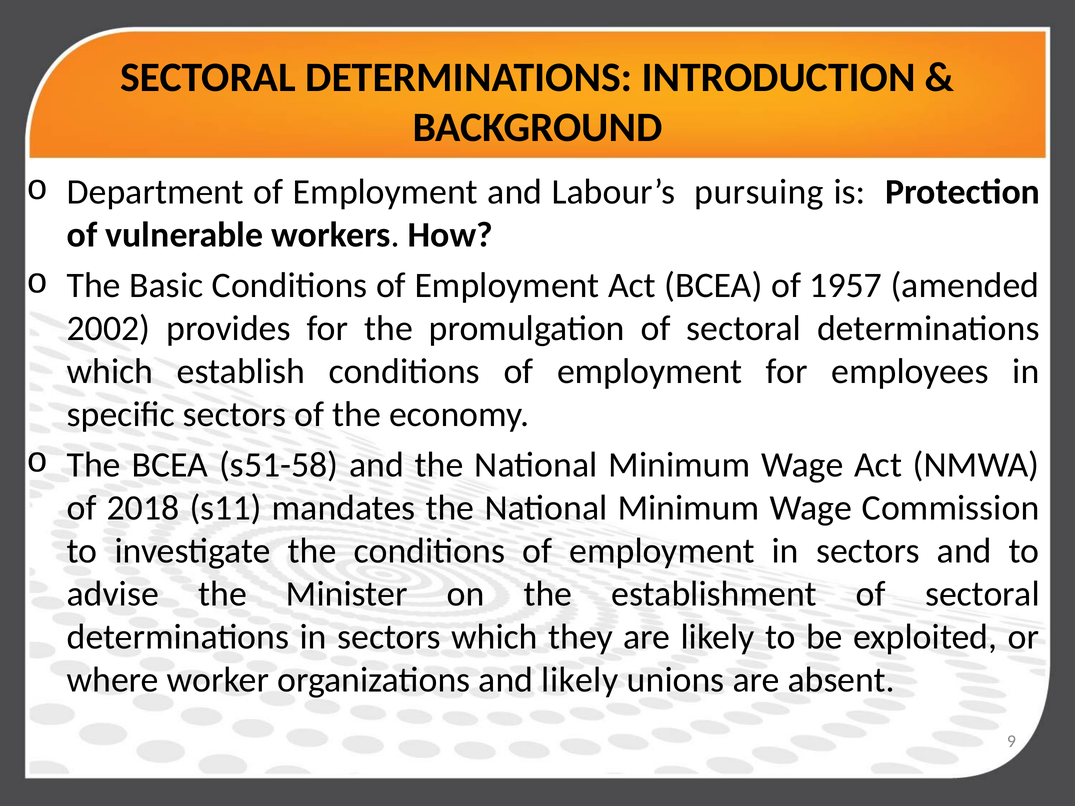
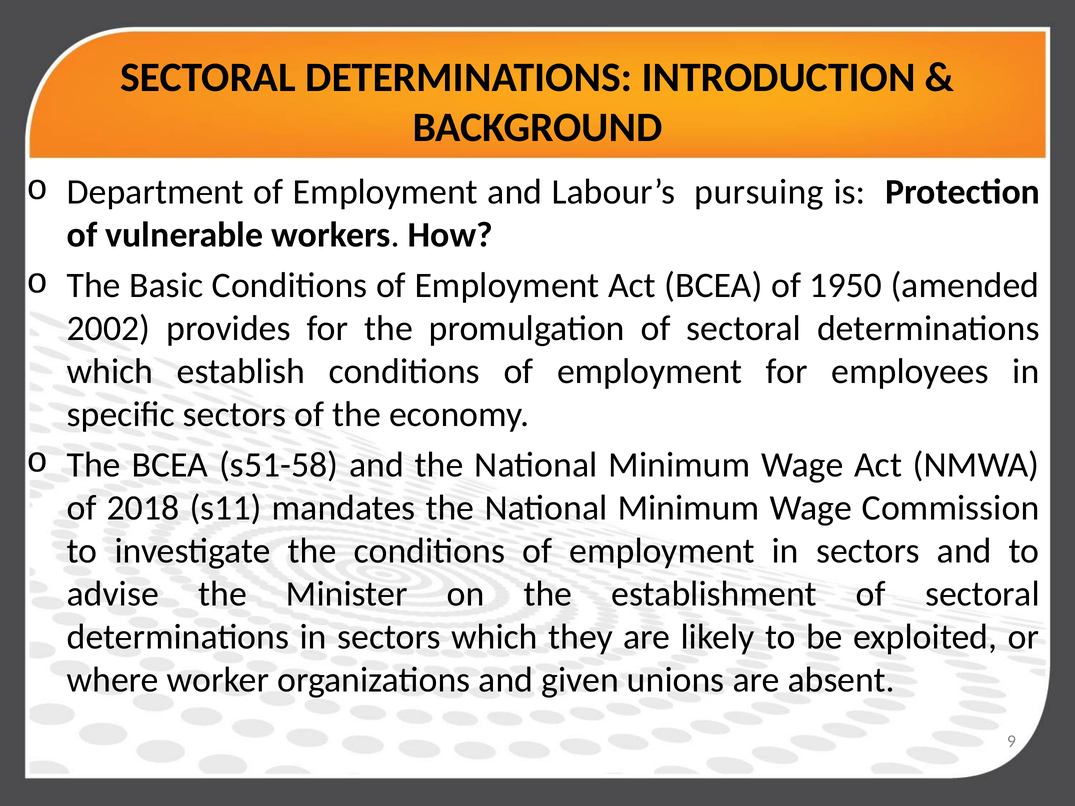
1957: 1957 -> 1950 (846, 286)
and likely: likely -> given (580, 680)
